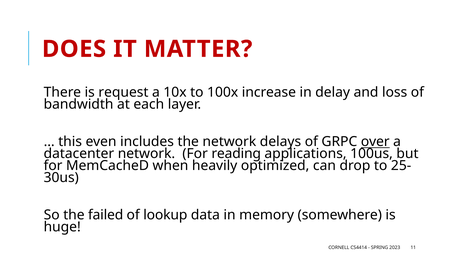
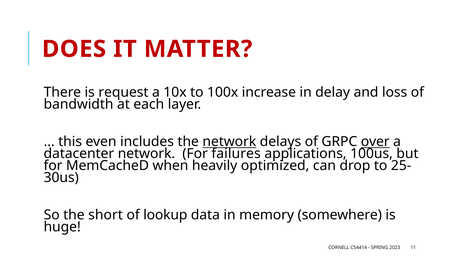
network underline: none -> present (229, 142)
reading: reading -> failures (236, 154)
failed: failed -> short (106, 216)
